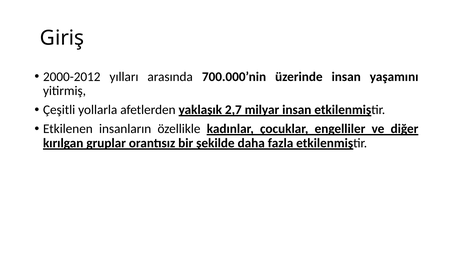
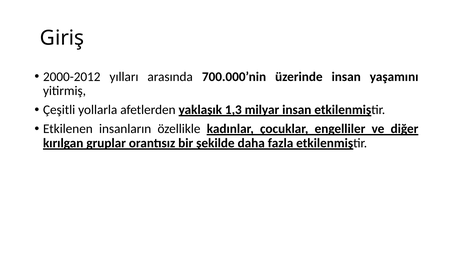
2,7: 2,7 -> 1,3 (233, 110)
